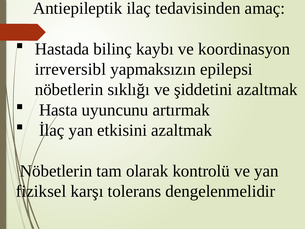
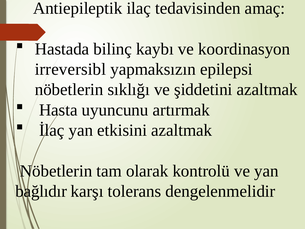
fiziksel: fiziksel -> bağlıdır (41, 191)
